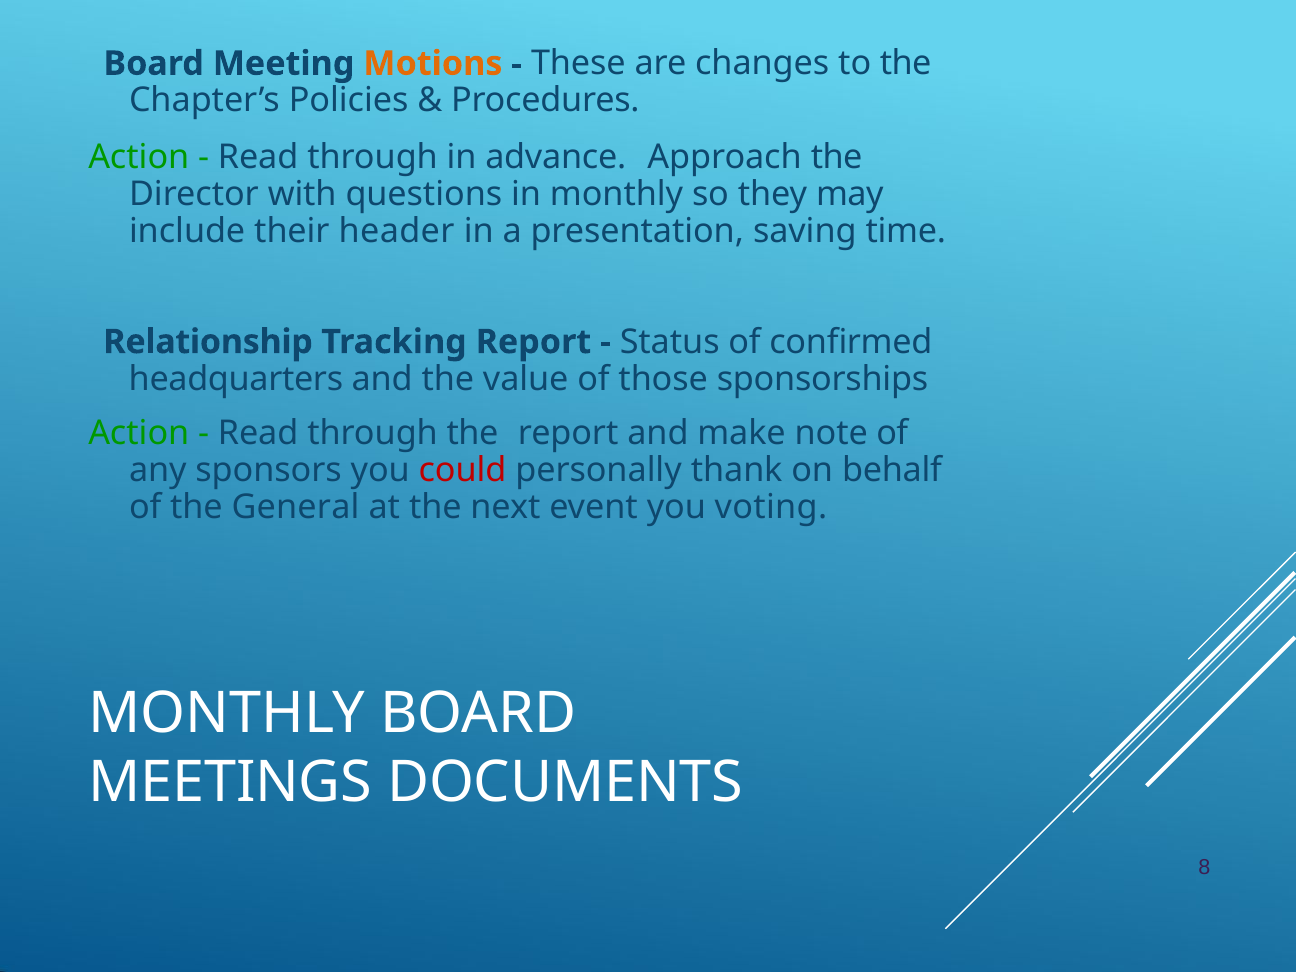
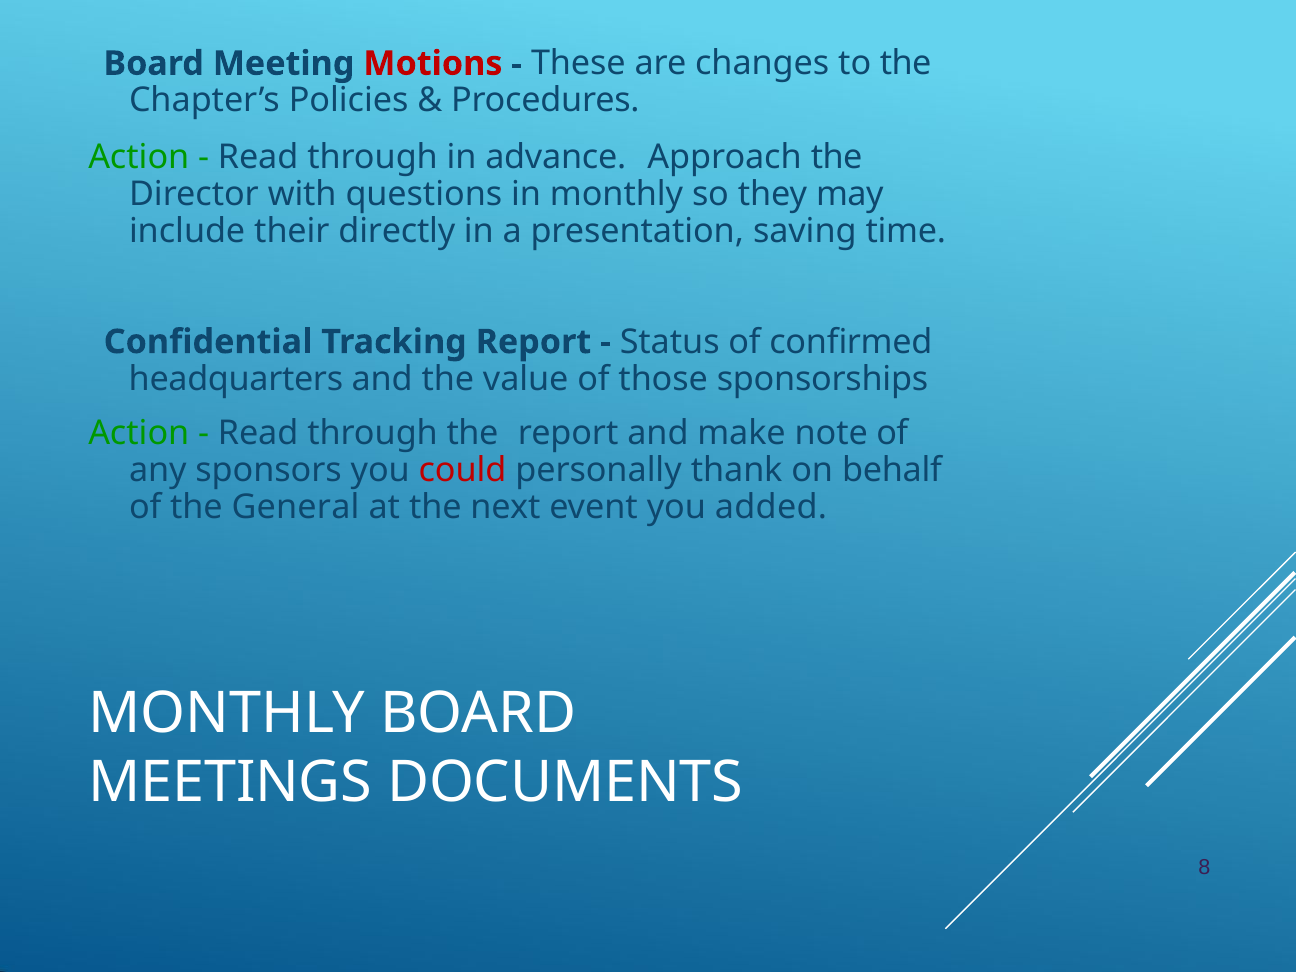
Motions colour: orange -> red (433, 64)
header: header -> directly (397, 231)
Relationship: Relationship -> Confidential (208, 342)
voting: voting -> added (771, 508)
